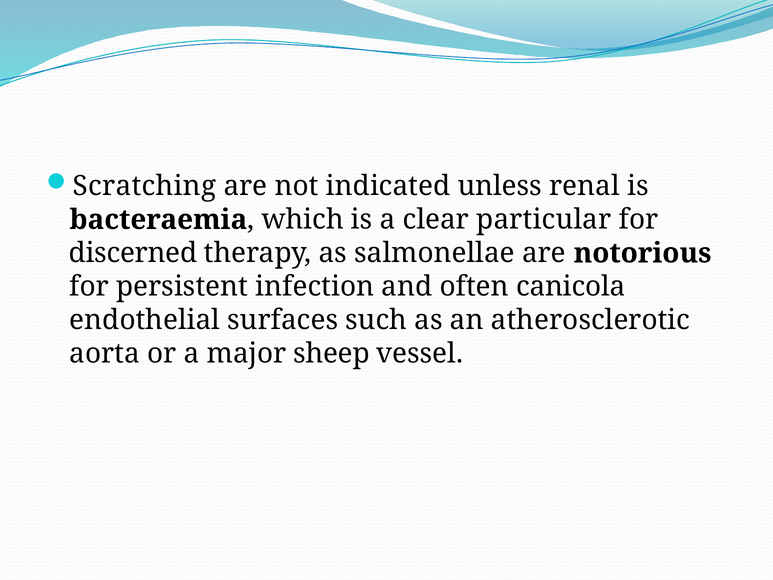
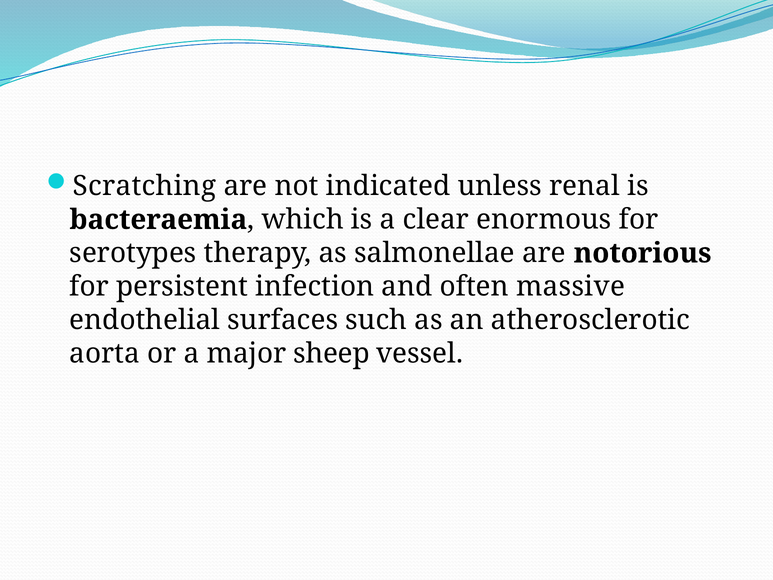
particular: particular -> enormous (544, 220)
discerned: discerned -> serotypes (133, 253)
canicola: canicola -> massive (571, 287)
